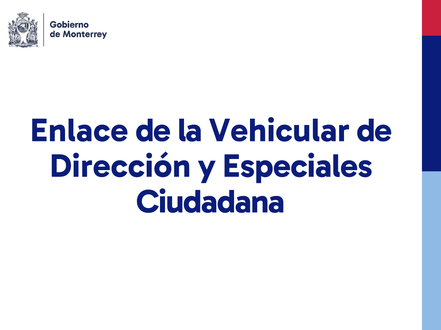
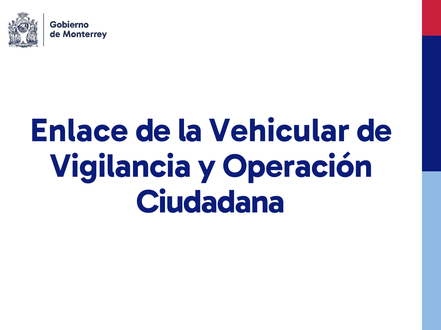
Dirección: Dirección -> Vigilancia (120, 166)
Especiales: Especiales -> Operación (298, 166)
